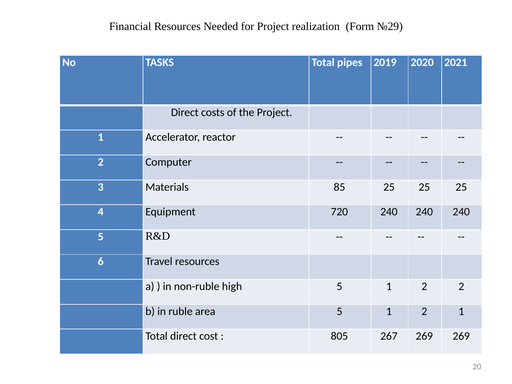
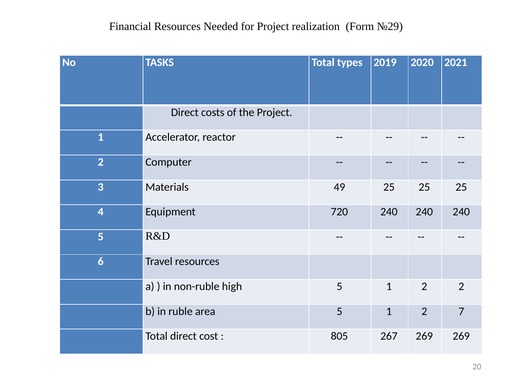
pipes: pipes -> types (350, 63)
85: 85 -> 49 (339, 187)
2 1: 1 -> 7 (461, 311)
